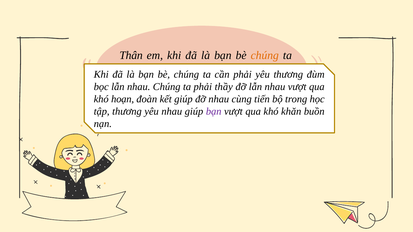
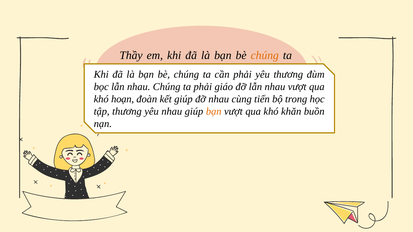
Thân: Thân -> Thầy (131, 56)
thầy: thầy -> giáo (224, 87)
bạn colour: purple -> orange (214, 112)
